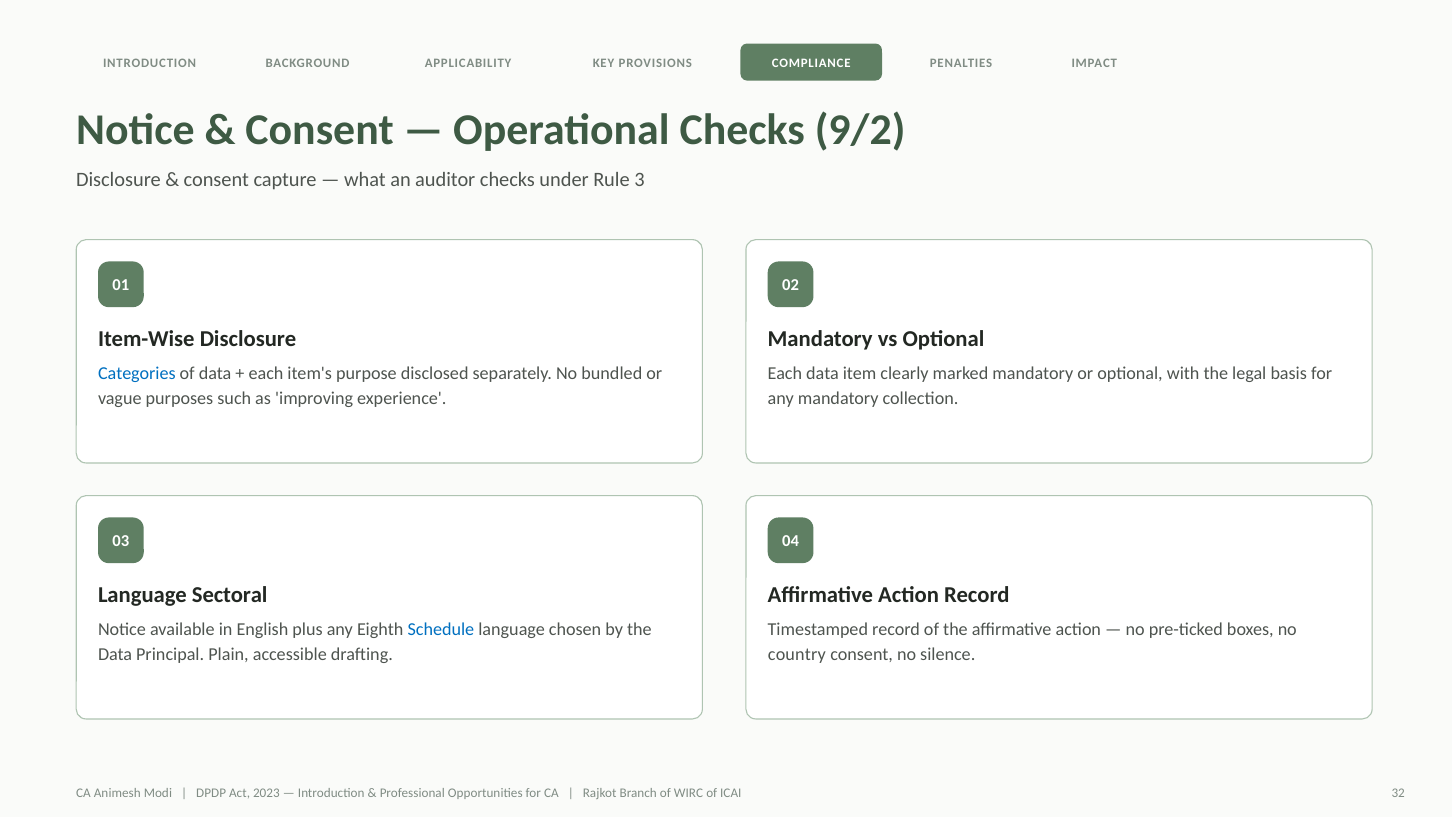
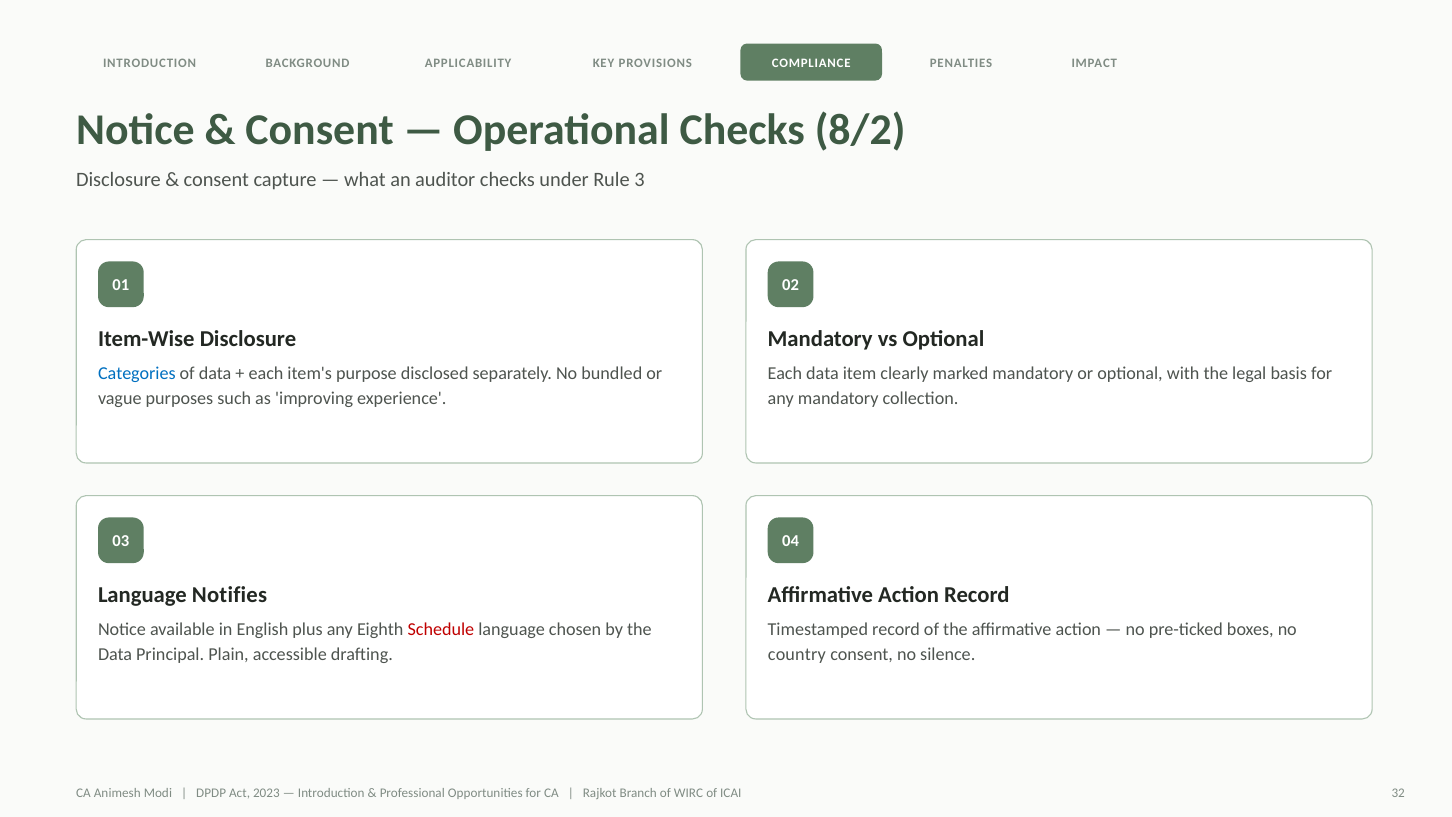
9/2: 9/2 -> 8/2 (860, 130)
Sectoral: Sectoral -> Notifies (229, 595)
Schedule colour: blue -> red (441, 629)
